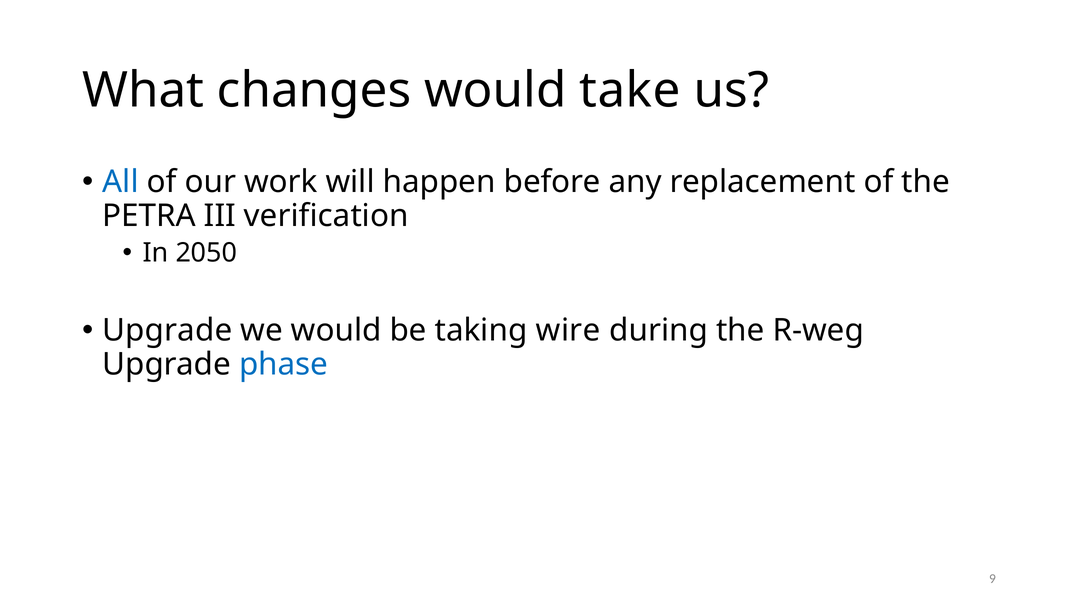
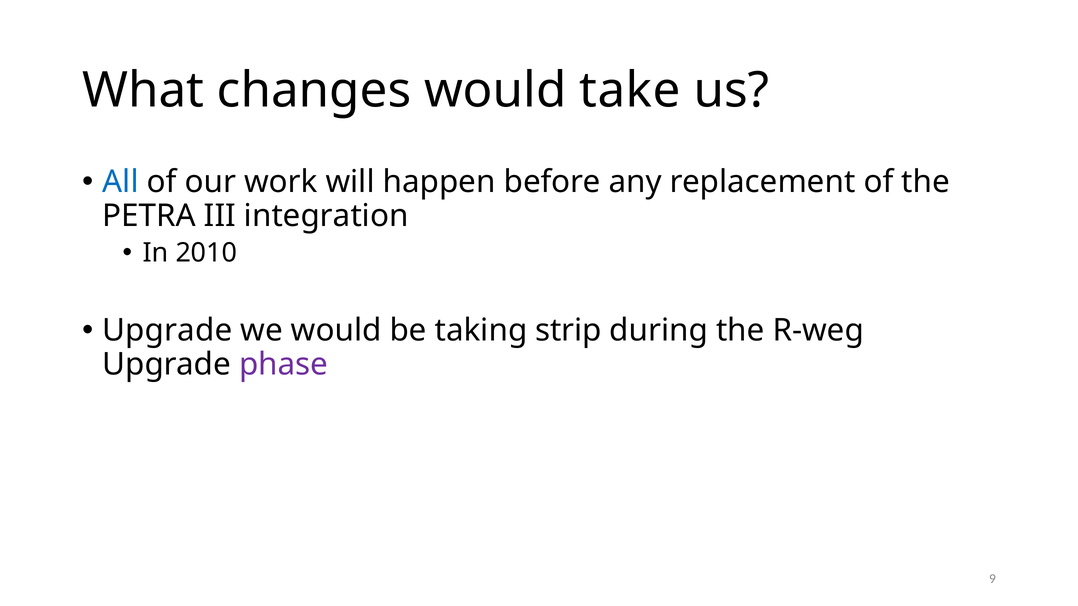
verification: verification -> integration (326, 216)
2050: 2050 -> 2010 (206, 253)
wire: wire -> strip (568, 331)
phase colour: blue -> purple (284, 365)
